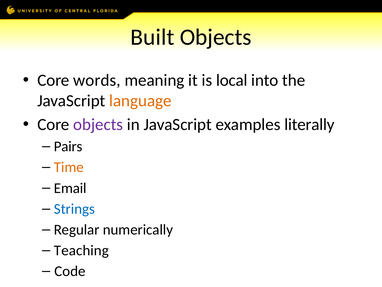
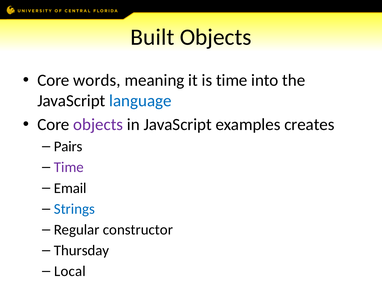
is local: local -> time (232, 80)
language colour: orange -> blue (140, 101)
literally: literally -> creates (309, 124)
Time colour: orange -> purple (69, 167)
numerically: numerically -> constructor (138, 229)
Teaching: Teaching -> Thursday (82, 250)
Code: Code -> Local (70, 271)
